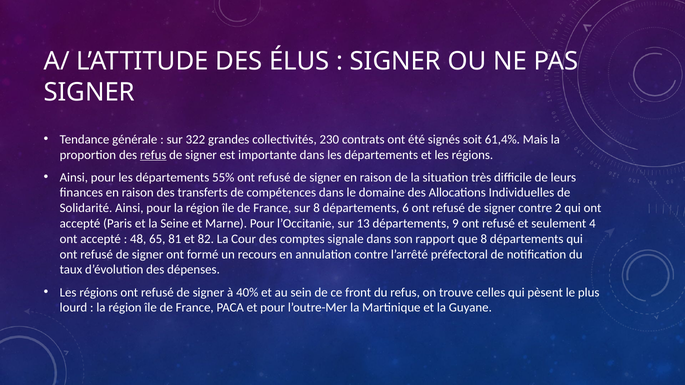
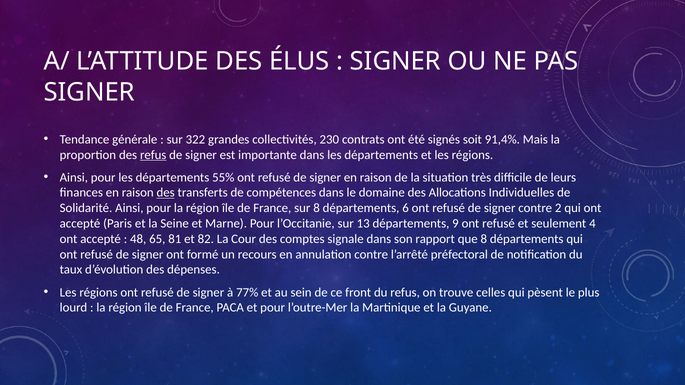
61,4%: 61,4% -> 91,4% (502, 140)
des underline: none -> present (166, 193)
40%: 40% -> 77% (247, 293)
